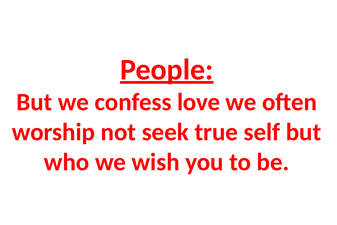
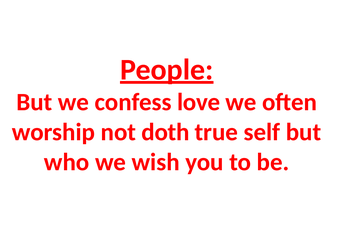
seek: seek -> doth (165, 132)
